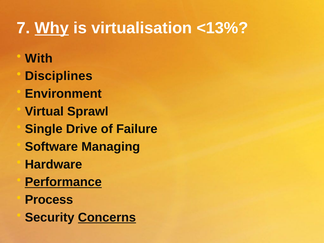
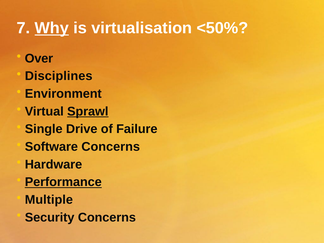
<13%: <13% -> <50% (222, 28)
With: With -> Over (39, 58)
Sprawl underline: none -> present (88, 111)
Software Managing: Managing -> Concerns (111, 147)
Process: Process -> Multiple (49, 200)
Concerns underline: present -> none (107, 217)
